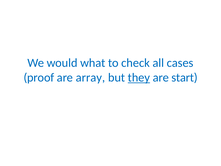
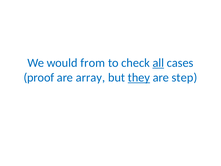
what: what -> from (93, 63)
all underline: none -> present (158, 63)
start: start -> step (184, 77)
